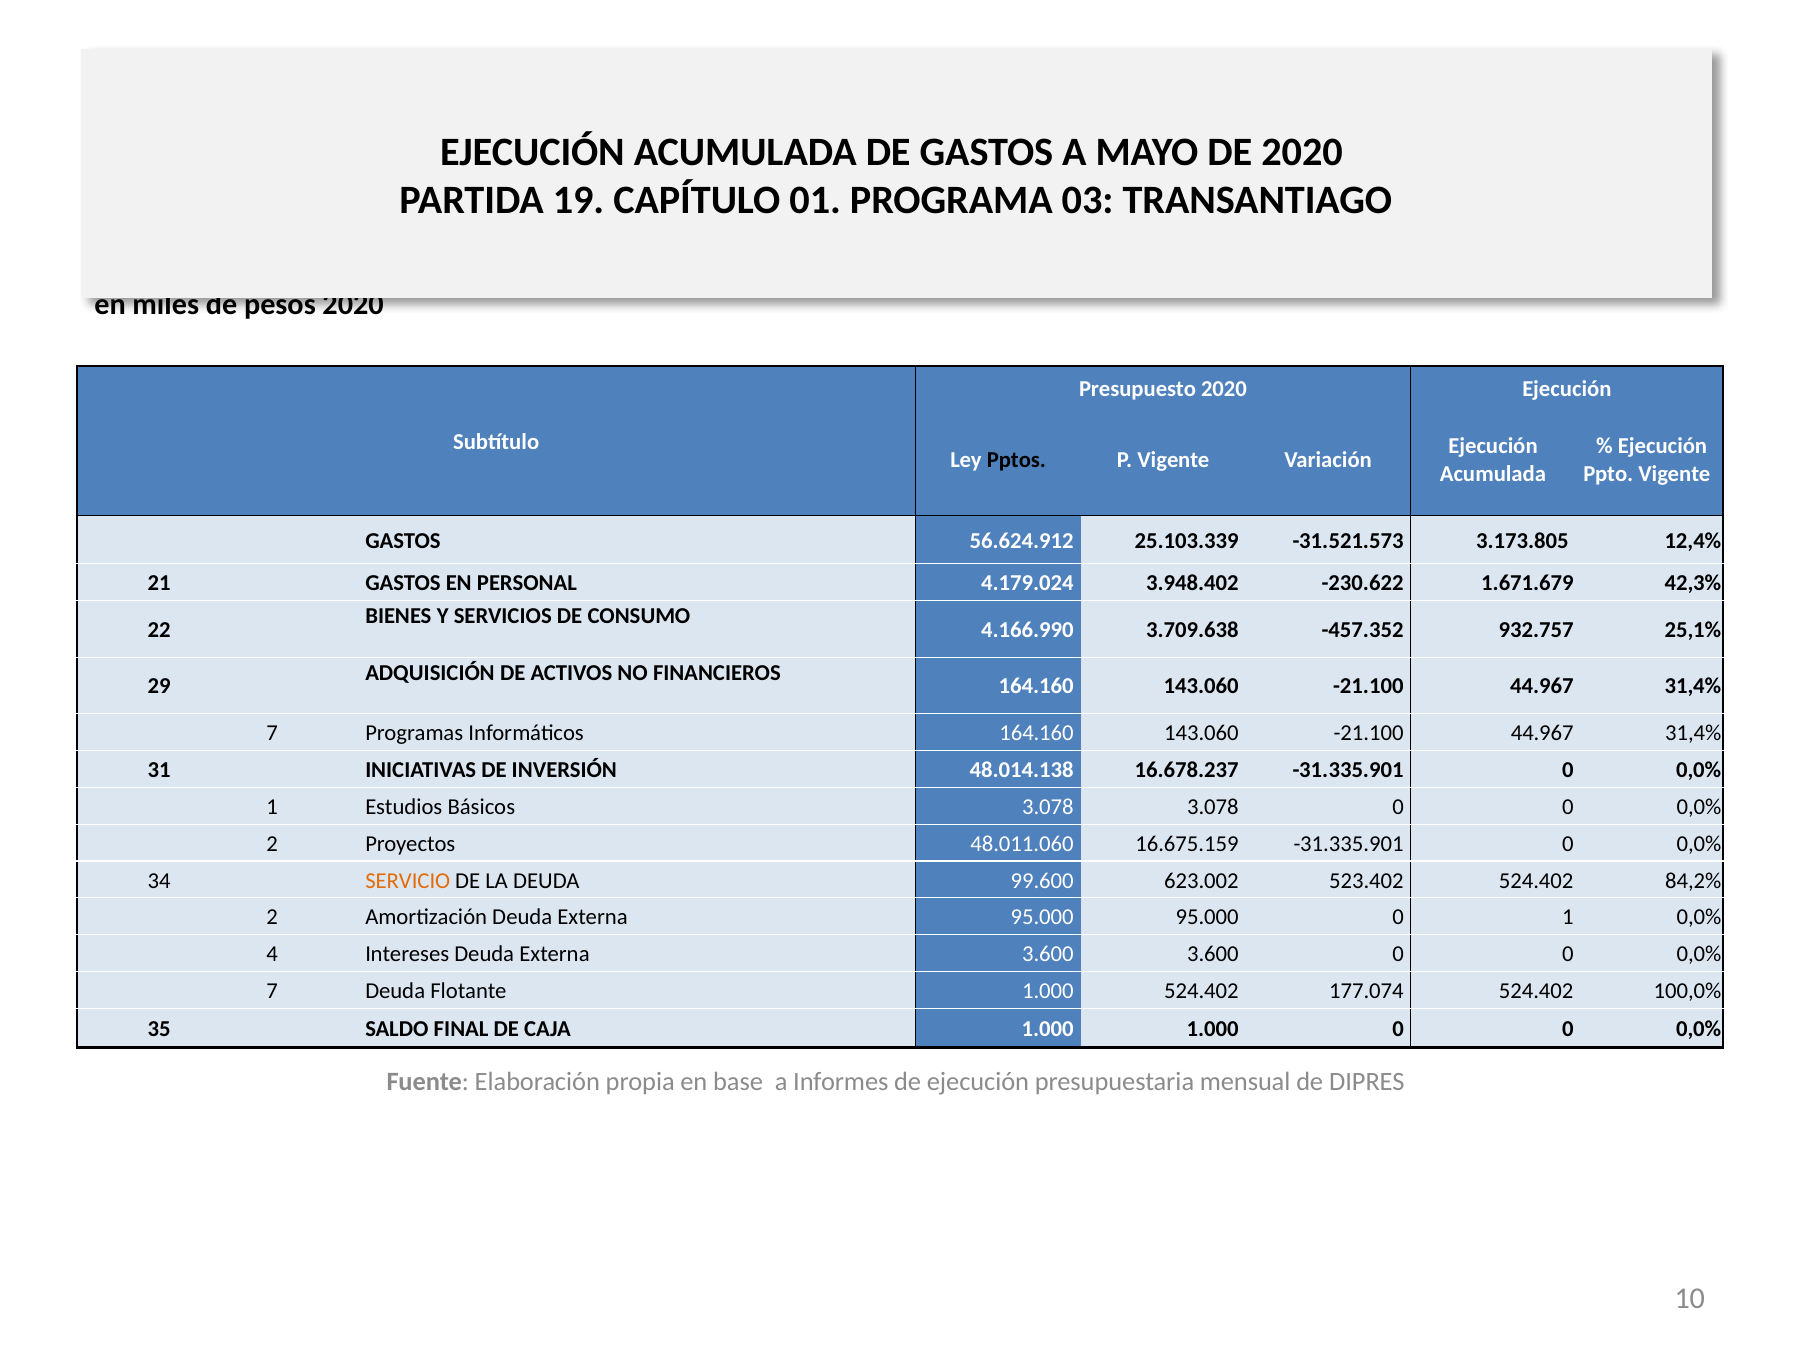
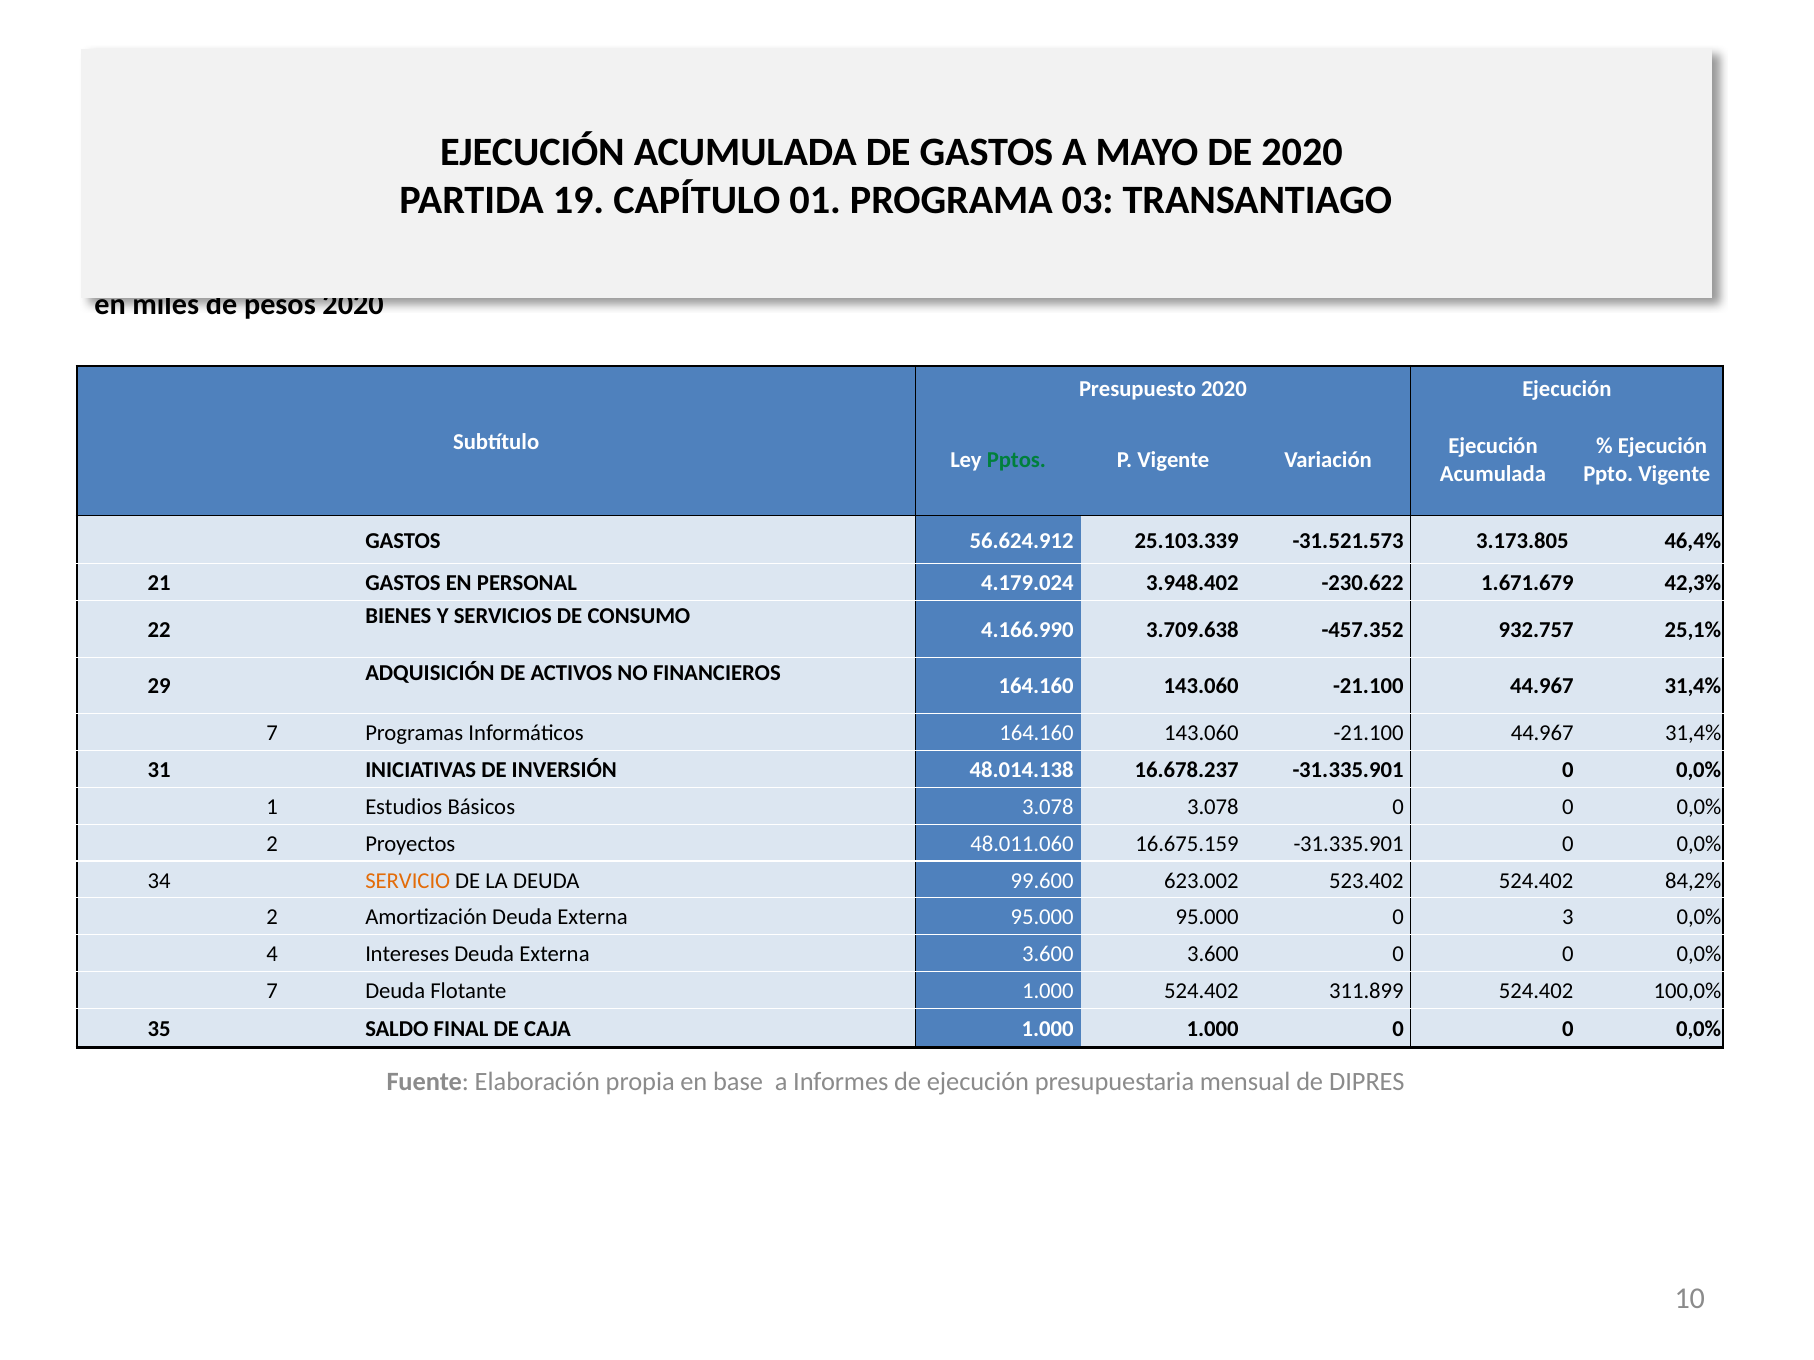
Pptos colour: black -> green (1016, 460)
12,4%: 12,4% -> 46,4% (1693, 541)
0 1: 1 -> 3 (1568, 918)
177.074: 177.074 -> 311.899 (1366, 991)
